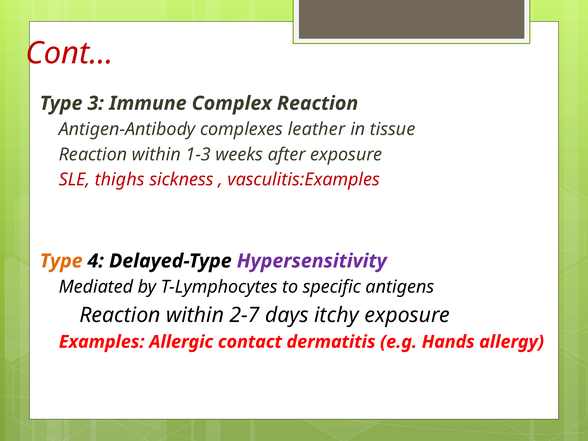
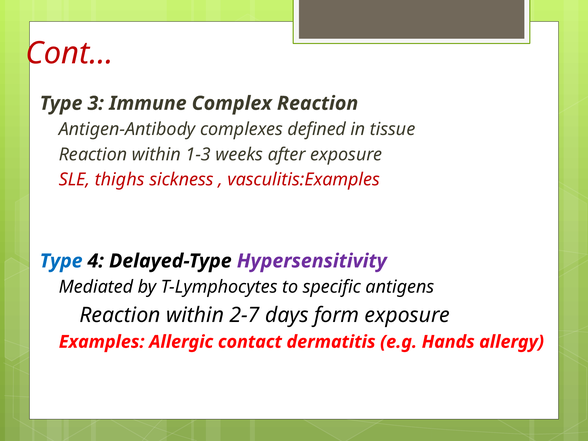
leather: leather -> defined (317, 129)
Type colour: orange -> blue (61, 261)
itchy: itchy -> form (337, 315)
